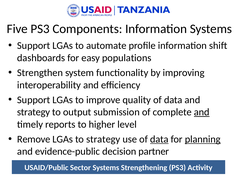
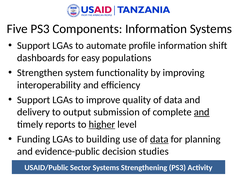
strategy: strategy -> delivery (34, 112)
higher underline: none -> present (102, 124)
Remove: Remove -> Funding (34, 139)
to strategy: strategy -> building (103, 139)
planning underline: present -> none (203, 139)
partner: partner -> studies (154, 151)
